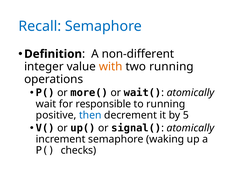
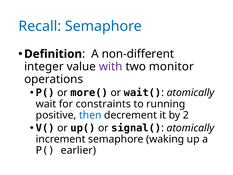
with colour: orange -> purple (111, 66)
two running: running -> monitor (171, 66)
responsible: responsible -> constraints (103, 104)
5: 5 -> 2 (186, 115)
checks: checks -> earlier (78, 150)
